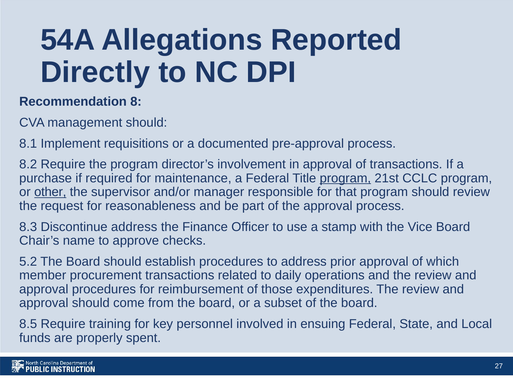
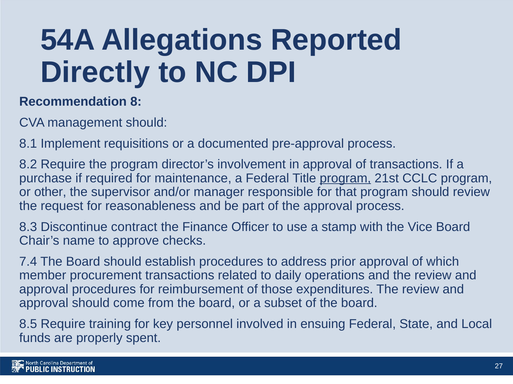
other underline: present -> none (50, 192)
Discontinue address: address -> contract (134, 227)
5.2: 5.2 -> 7.4 (28, 262)
